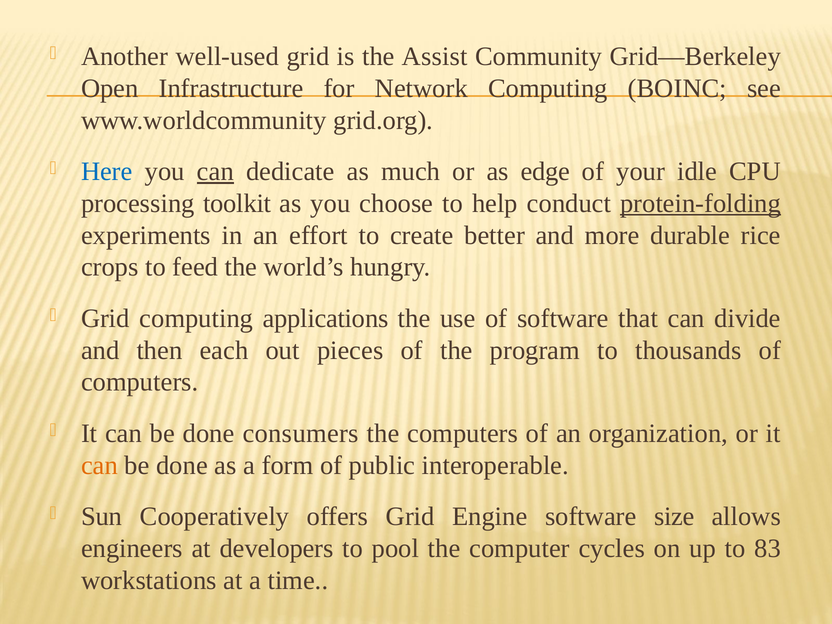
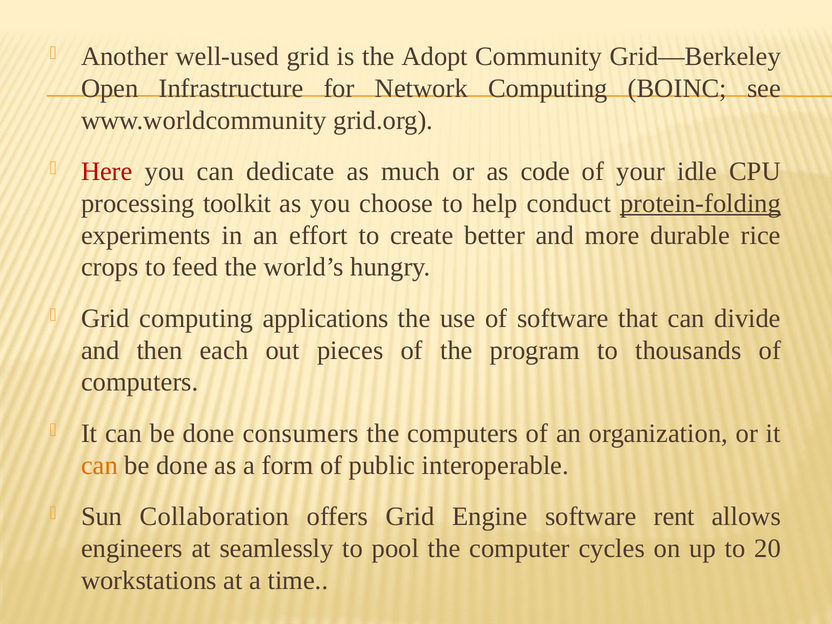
Assist: Assist -> Adopt (435, 57)
Here colour: blue -> red (107, 172)
can underline: present -> none (215, 172)
edge: edge -> code (546, 172)
Cooperatively: Cooperatively -> Collaboration (214, 517)
size: size -> rent (674, 517)
developers: developers -> seamlessly (277, 548)
83: 83 -> 20 (768, 548)
